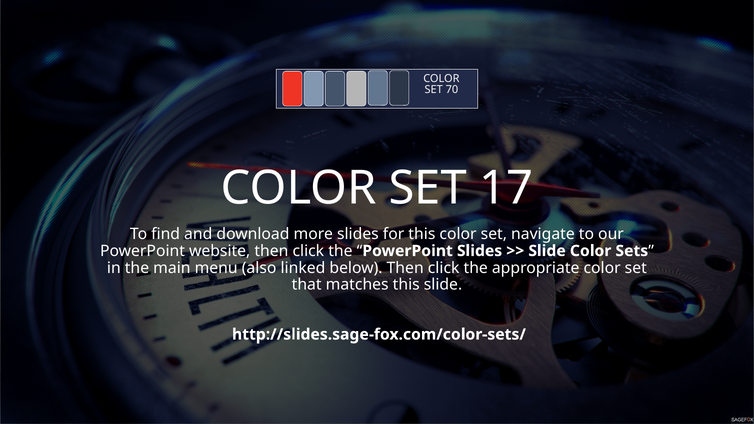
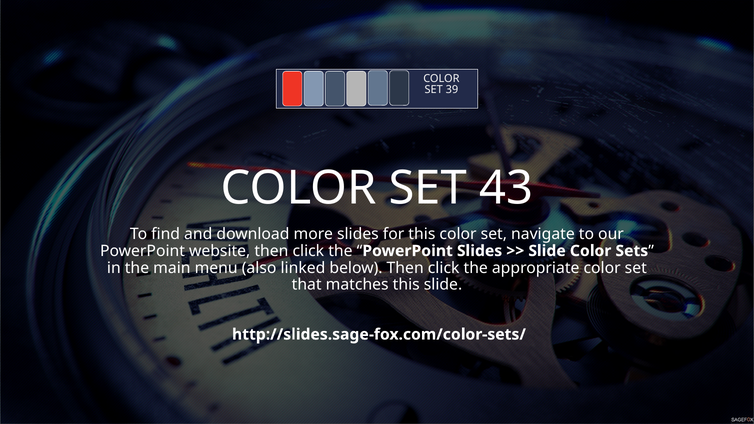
70: 70 -> 39 (452, 89)
17: 17 -> 43 (506, 188)
